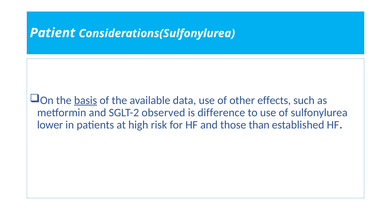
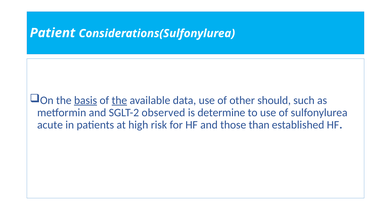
the underline: none -> present (119, 100)
effects: effects -> should (274, 100)
difference: difference -> determine (221, 113)
lower: lower -> acute (50, 125)
